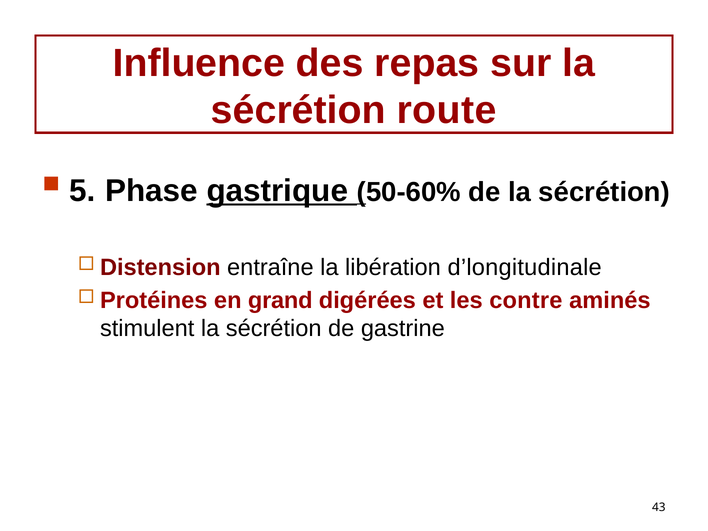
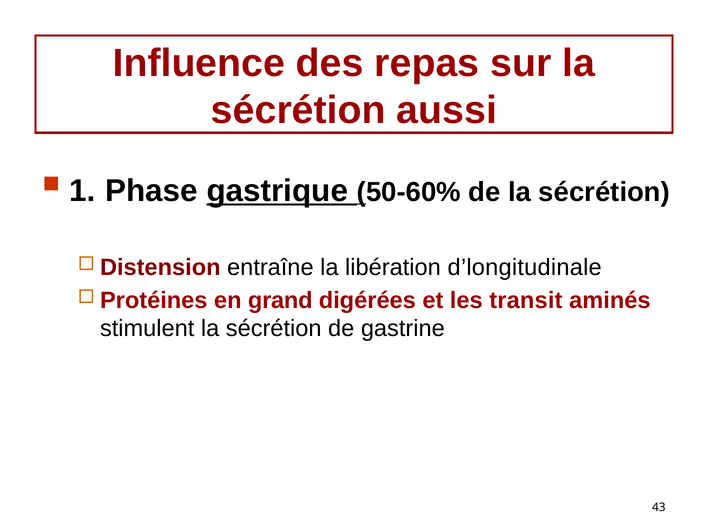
route: route -> aussi (447, 110)
5: 5 -> 1 (82, 191)
contre: contre -> transit (526, 300)
